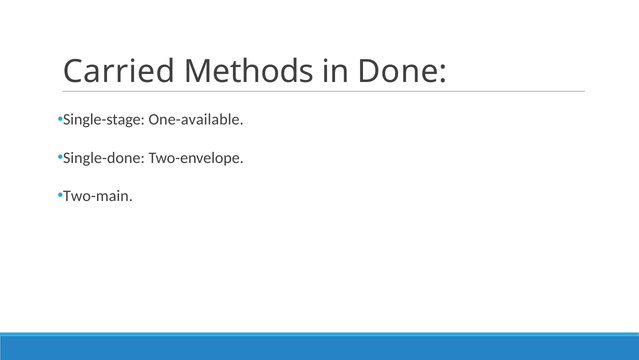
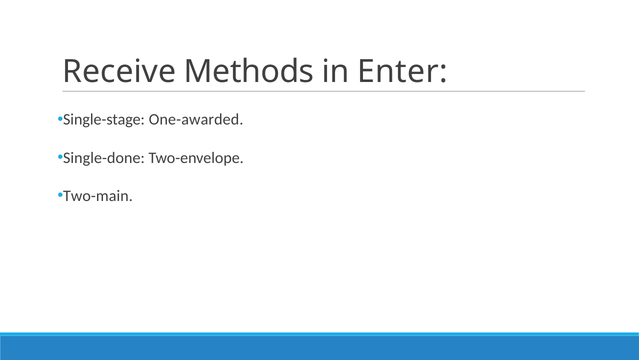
Carried: Carried -> Receive (119, 72)
Done: Done -> Enter (402, 72)
One-available: One-available -> One-awarded (196, 119)
